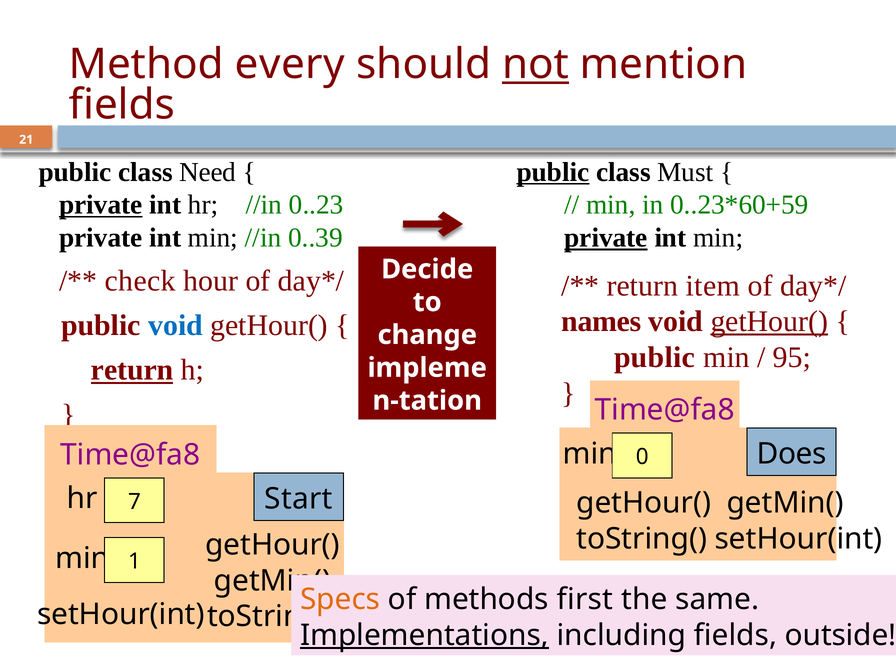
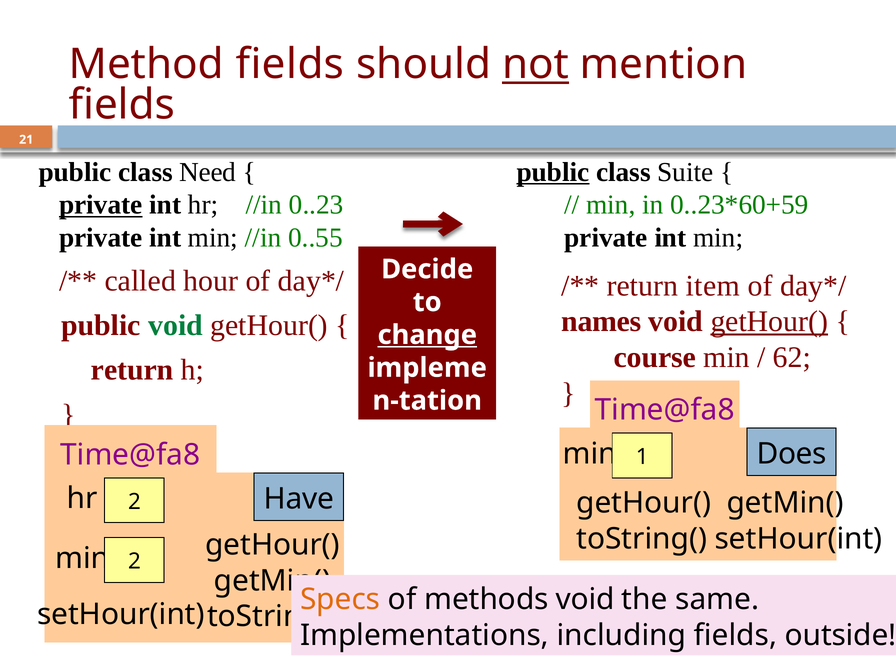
Method every: every -> fields (290, 64)
Must: Must -> Suite (685, 172)
private underline: present -> none (606, 238)
0..39: 0..39 -> 0..55 (315, 238)
check: check -> called (140, 281)
void colour: blue -> green (176, 326)
change underline: none -> present (427, 335)
public: public -> course (655, 357)
95: 95 -> 62 (792, 357)
return underline: present -> none (132, 370)
0: 0 -> 1 (642, 457)
hr 7: 7 -> 2 (134, 502)
Start: Start -> Have (299, 499)
min 1: 1 -> 2 (134, 562)
methods first: first -> void (585, 599)
Implementations underline: present -> none (424, 635)
